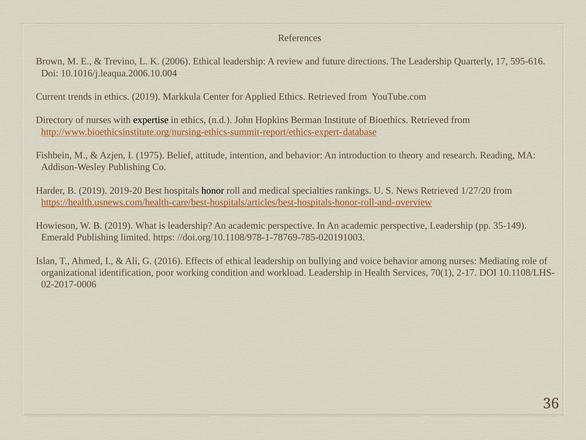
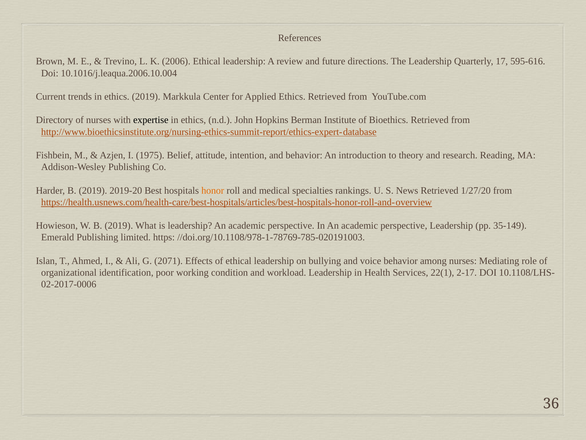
honor colour: black -> orange (213, 190)
2016: 2016 -> 2071 (169, 261)
70(1: 70(1 -> 22(1 (442, 272)
